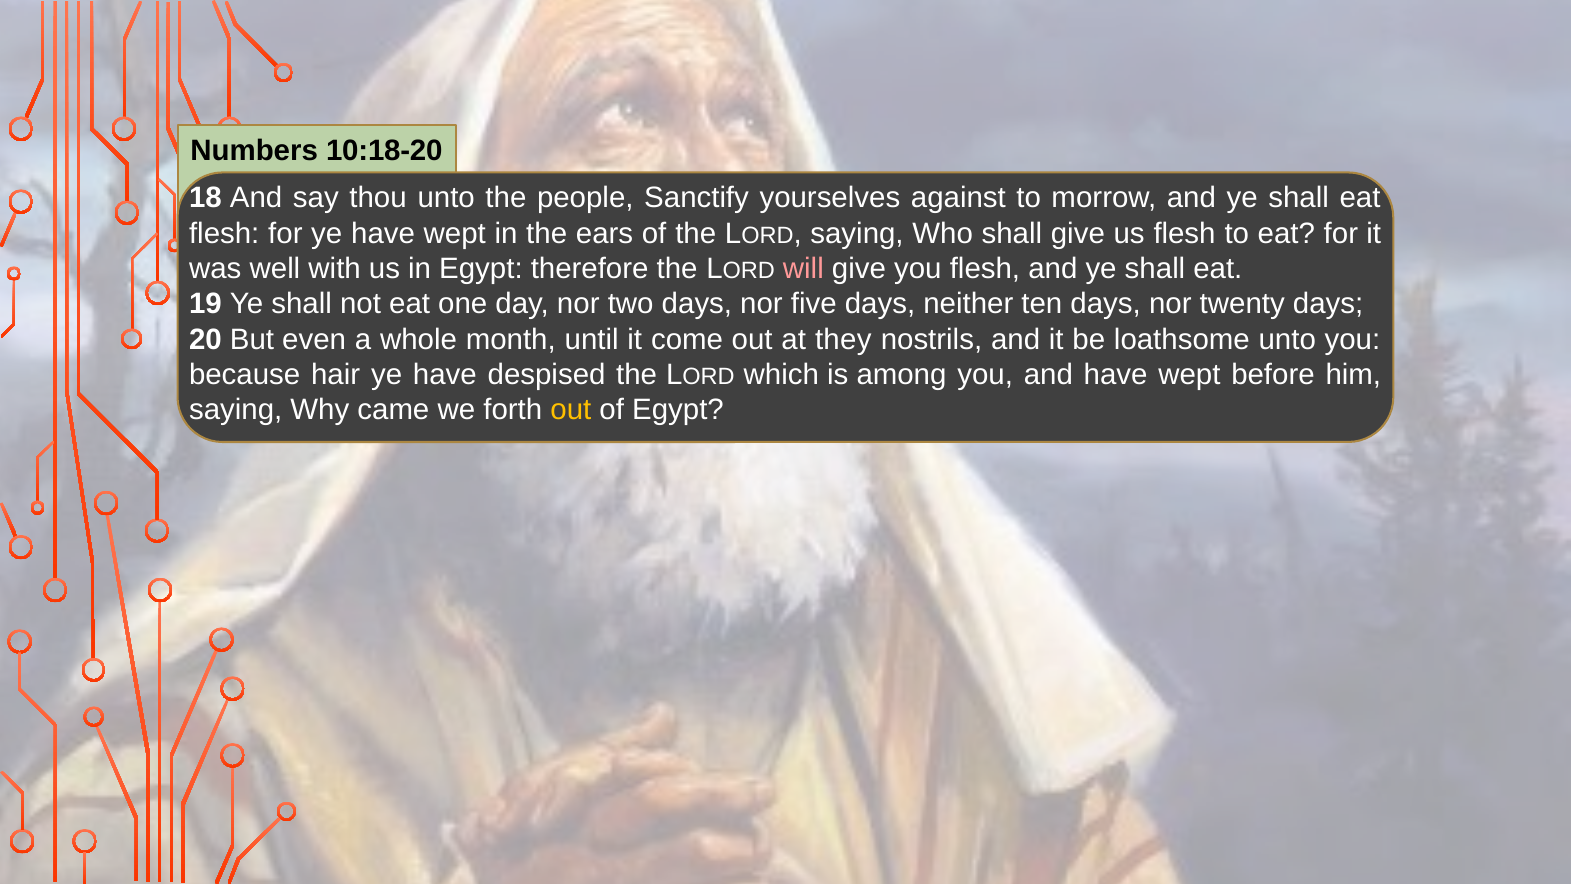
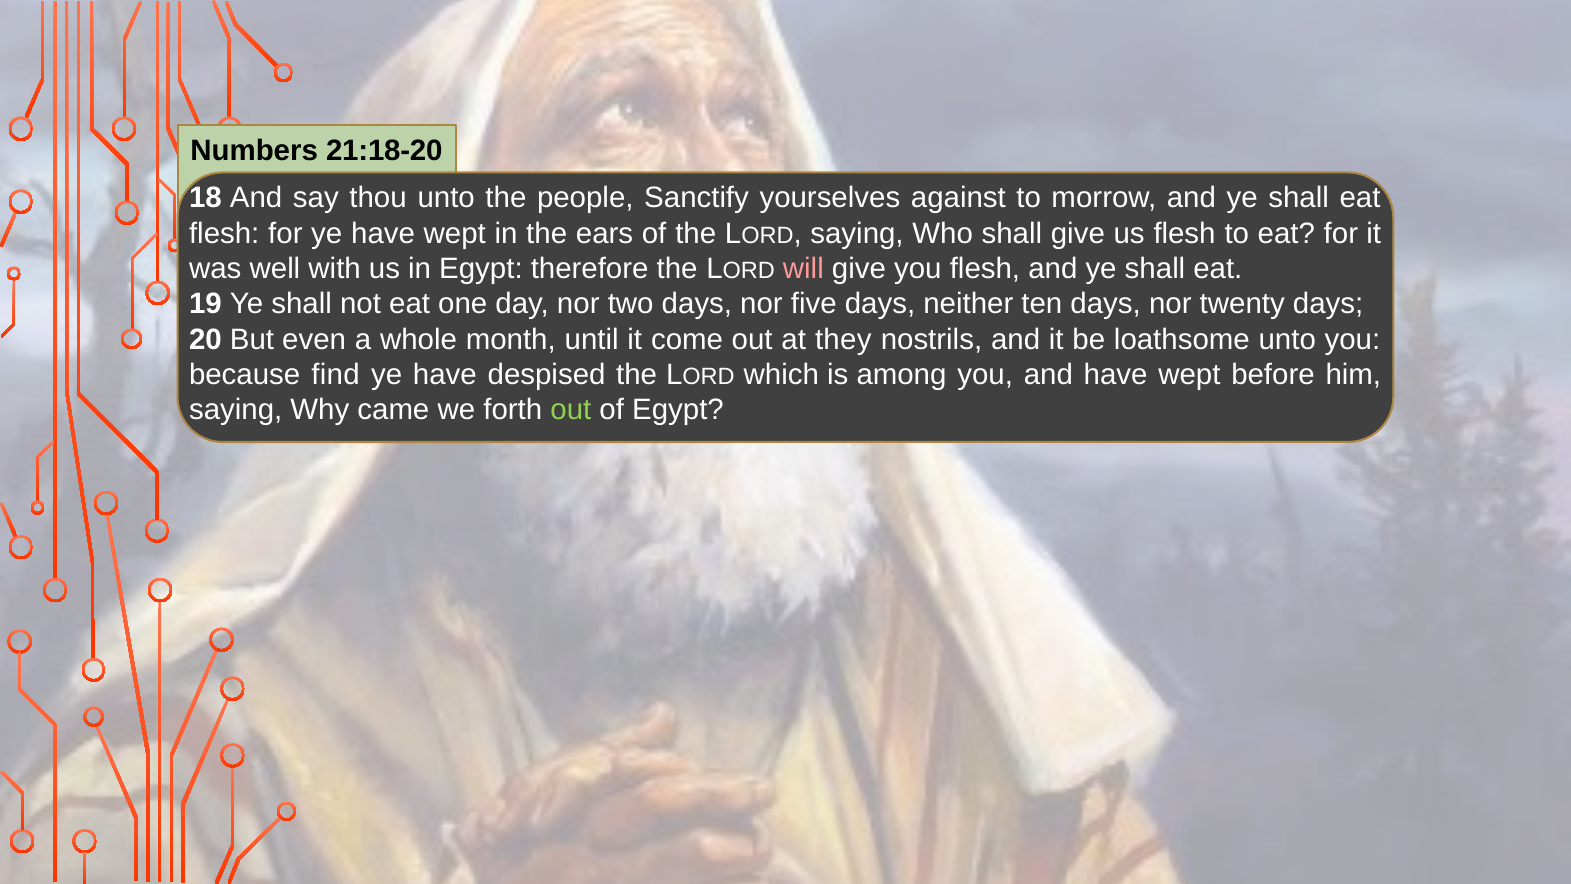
10:18-20: 10:18-20 -> 21:18-20 (384, 150)
hair: hair -> find (336, 375)
out colour: yellow -> light green (571, 410)
